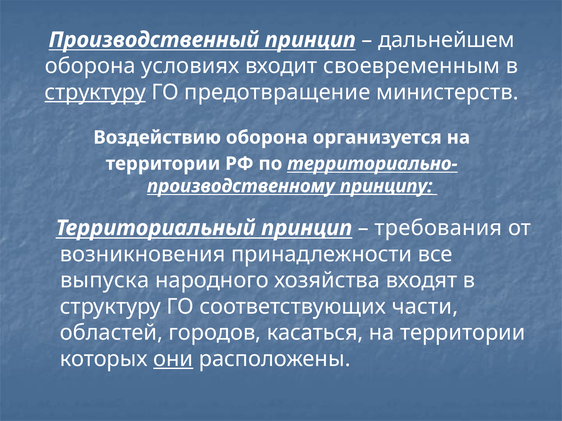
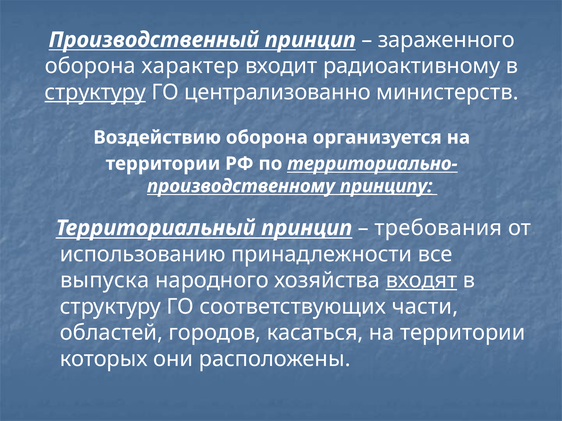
дальнейшем: дальнейшем -> зараженного (446, 40)
условиях: условиях -> характер (190, 66)
своевременным: своевременным -> радиоактивному (412, 66)
предотвращение: предотвращение -> централизованно (278, 92)
возникновения: возникновения -> использованию (143, 254)
входят underline: none -> present (421, 281)
они underline: present -> none (173, 359)
